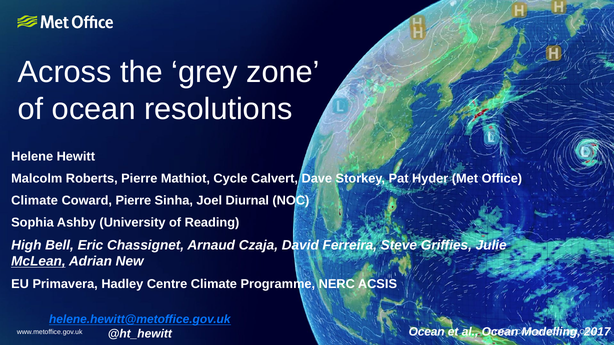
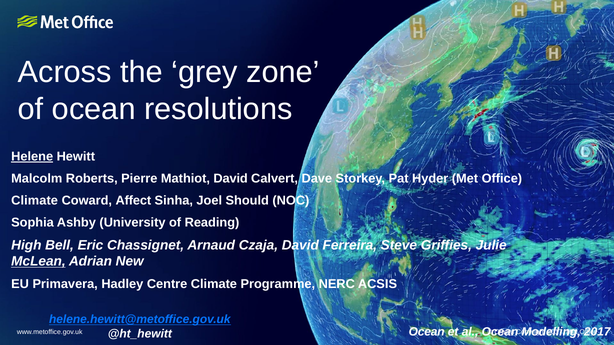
Helene underline: none -> present (32, 157)
Mathiot Cycle: Cycle -> David (231, 179)
Coward Pierre: Pierre -> Affect (133, 201)
Diurnal: Diurnal -> Should (247, 201)
